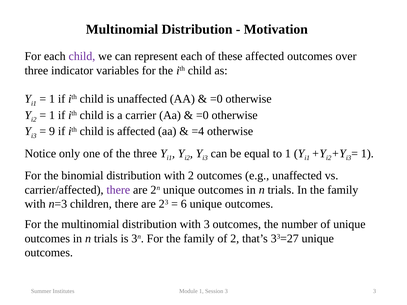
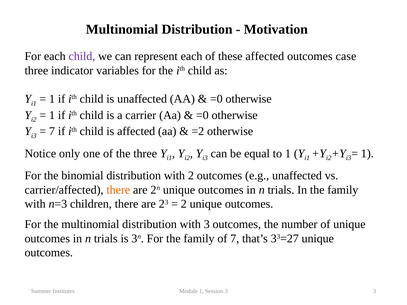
over: over -> case (346, 56)
9: 9 -> 7 (52, 131)
=4: =4 -> =2 (198, 131)
there colour: purple -> orange (118, 190)
6: 6 -> 2 (184, 204)
of 2: 2 -> 7 (235, 239)
